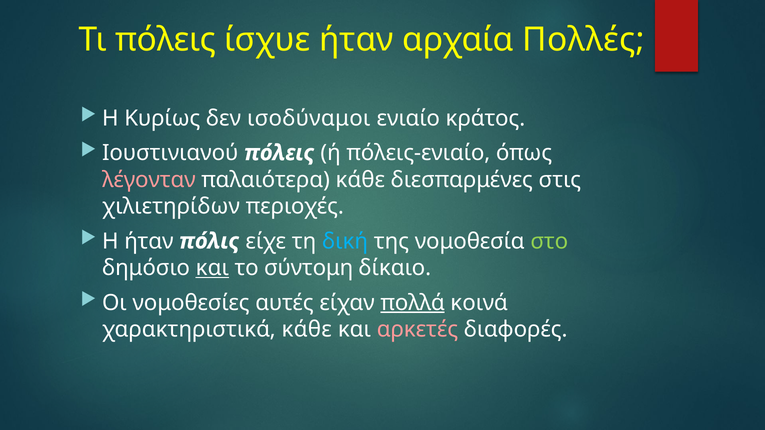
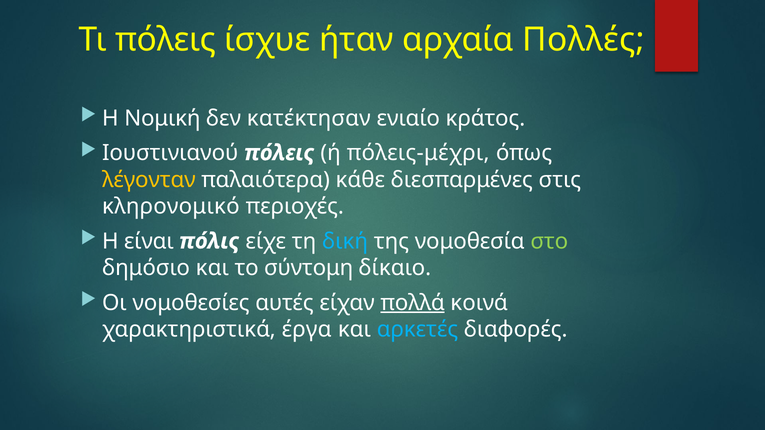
Κυρίως: Κυρίως -> Νομική (162, 118)
ισοδύναμοι: ισοδύναμοι -> κατέκτησαν (309, 118)
πόλεις-ενιαίο: πόλεις-ενιαίο -> πόλεις-μέχρι (418, 153)
λέγονταν colour: pink -> yellow (149, 180)
χιλιετηρίδων: χιλιετηρίδων -> κληρονομικό (171, 207)
Η ήταν: ήταν -> είναι (149, 241)
και underline: present -> none (212, 268)
χαρακτηριστικά κάθε: κάθε -> έργα (307, 330)
αρκετές colour: pink -> light blue (417, 330)
